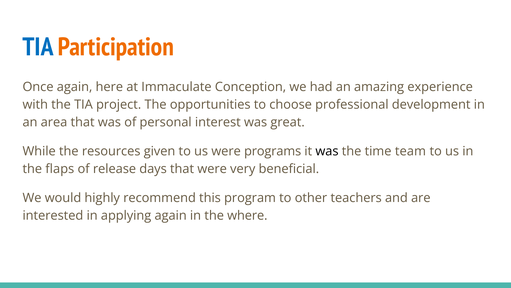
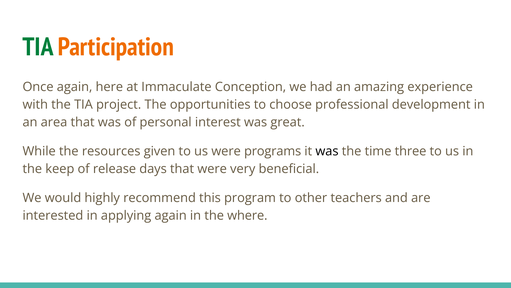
TIA colour: blue -> green (38, 47)
team: team -> three (411, 151)
flaps: flaps -> keep (60, 169)
